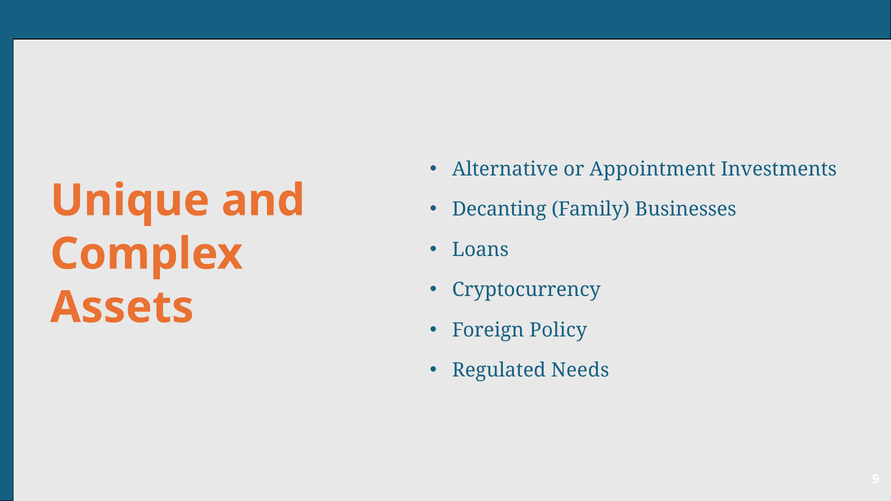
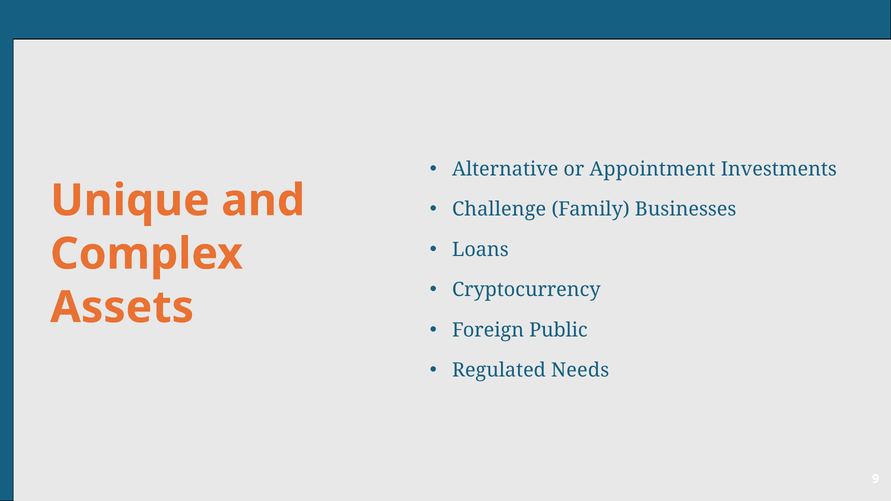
Decanting: Decanting -> Challenge (499, 210)
Policy: Policy -> Public (558, 330)
